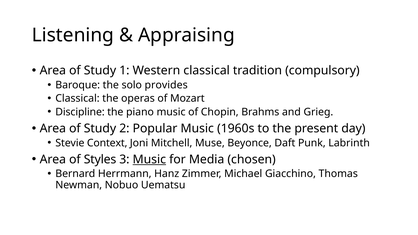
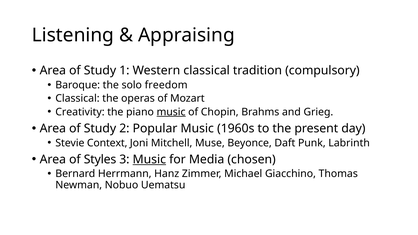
provides: provides -> freedom (166, 85)
Discipline: Discipline -> Creativity (80, 112)
music underline: none -> present (171, 112)
